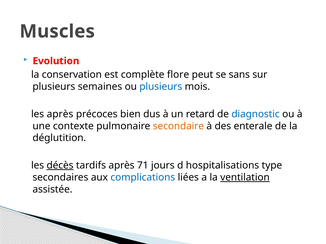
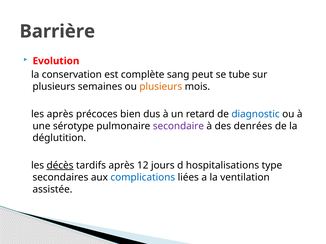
Muscles: Muscles -> Barrière (57, 31)
flore: flore -> sang (178, 75)
sans: sans -> tube (239, 75)
plusieurs colour: blue -> orange (161, 87)
contexte: contexte -> sérotype (73, 126)
secondaire colour: orange -> purple (178, 126)
enterale: enterale -> denrées (253, 126)
71: 71 -> 12 (143, 166)
ventilation underline: present -> none (245, 178)
